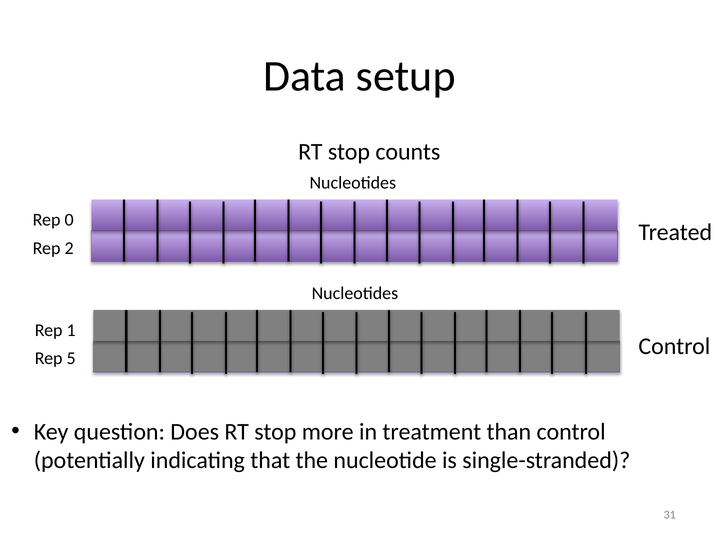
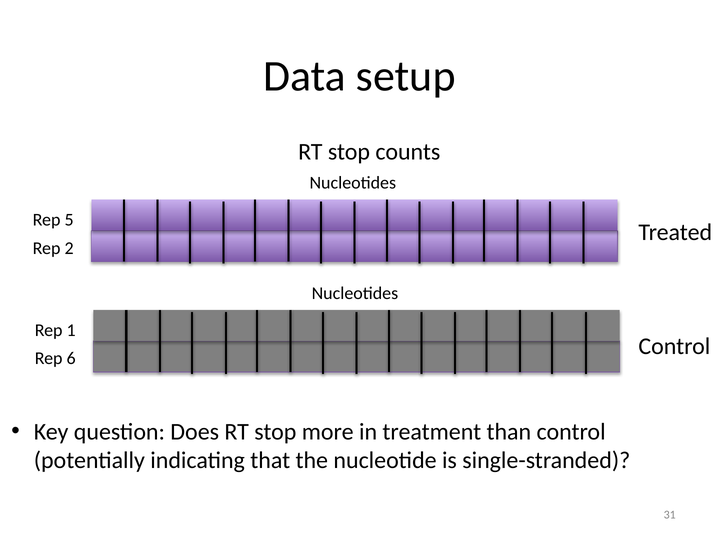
0: 0 -> 5 (69, 220)
5: 5 -> 6 (71, 359)
